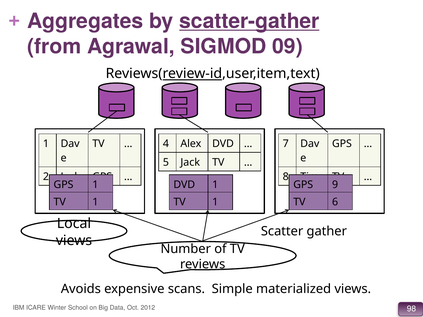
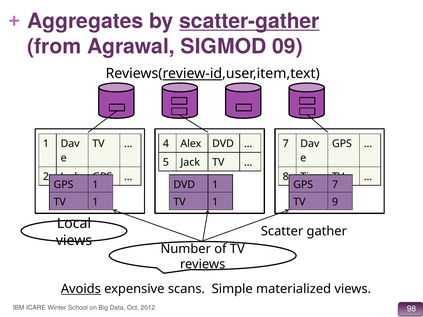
GPS 9: 9 -> 7 (335, 185)
6: 6 -> 9 (335, 202)
Avoids underline: none -> present (81, 289)
